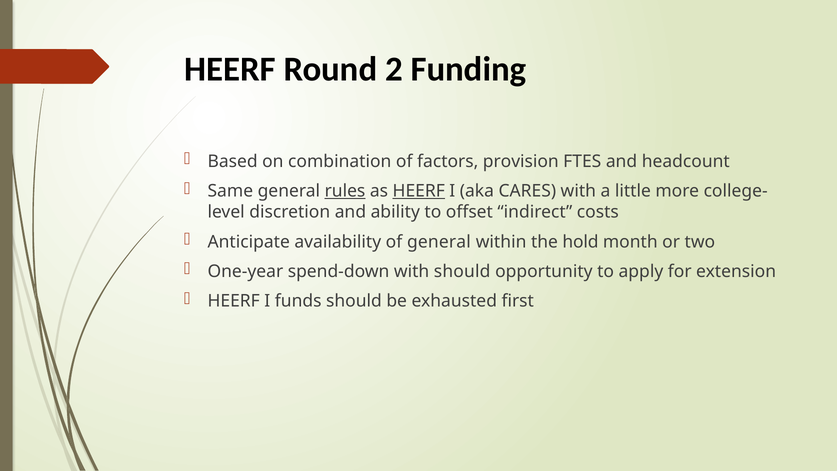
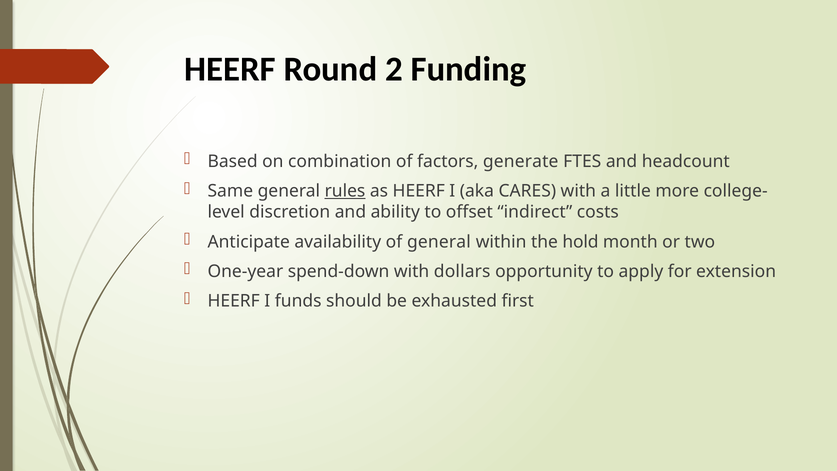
provision: provision -> generate (521, 161)
HEERF underline: present -> none (419, 191)
with should: should -> dollars (462, 271)
